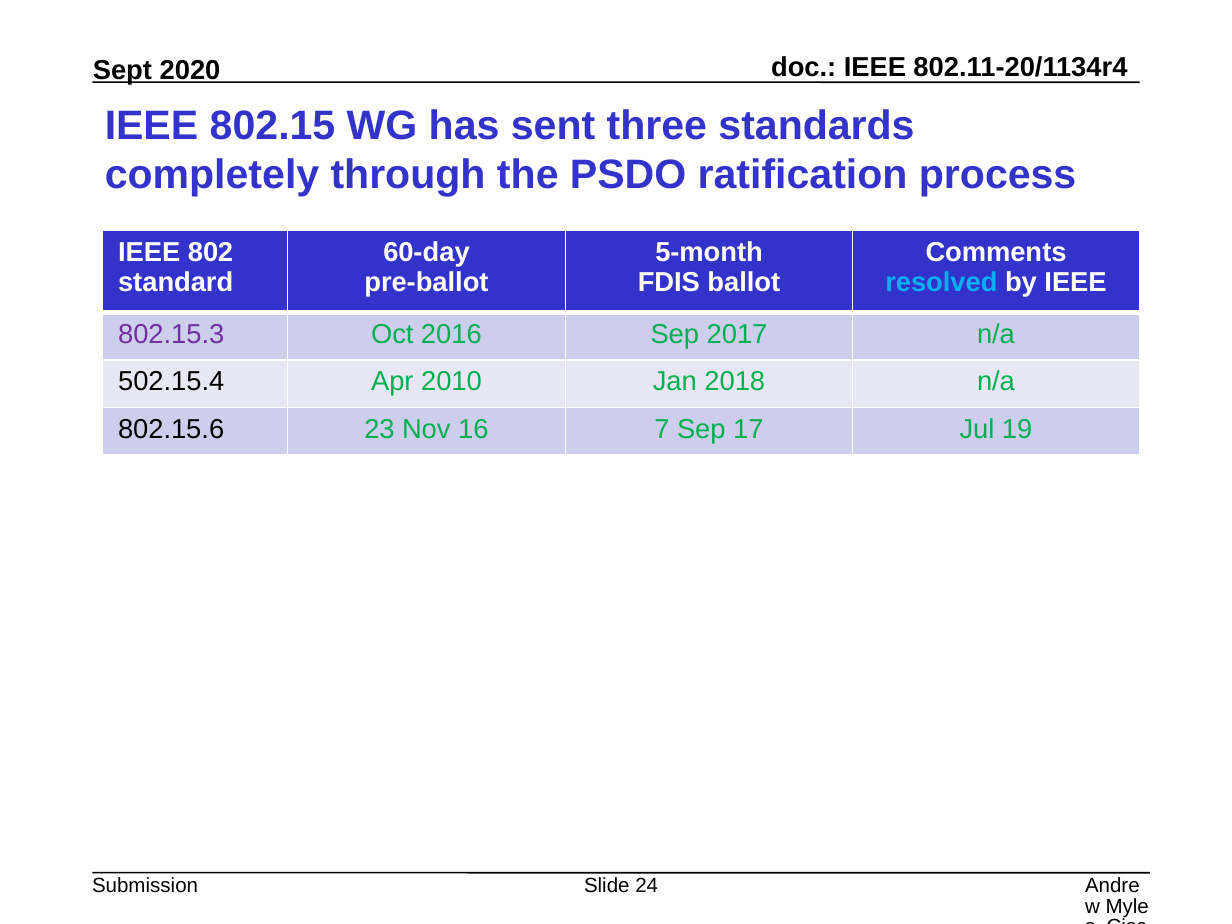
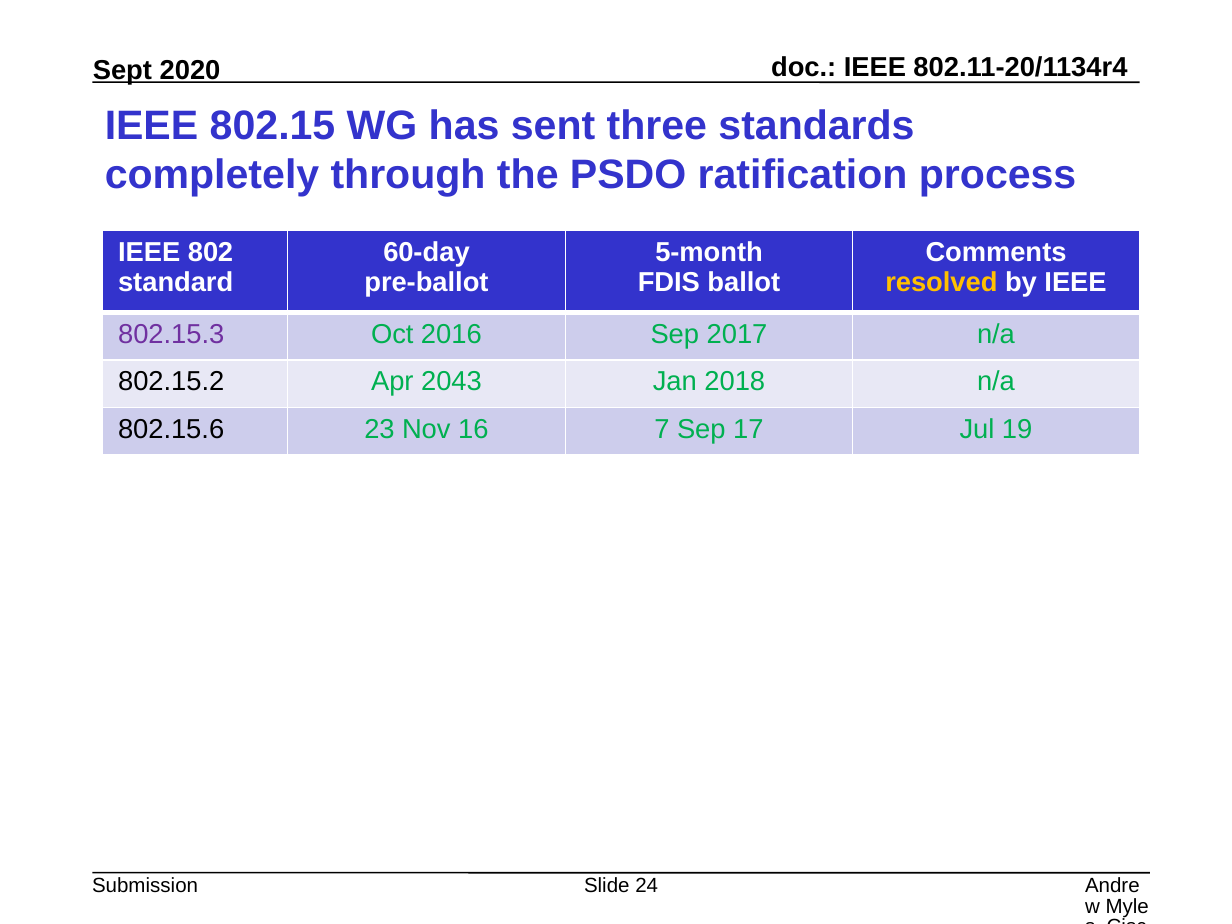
resolved colour: light blue -> yellow (941, 283)
502.15.4: 502.15.4 -> 802.15.2 (171, 382)
2010: 2010 -> 2043 (451, 382)
